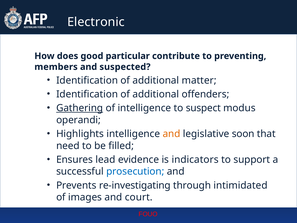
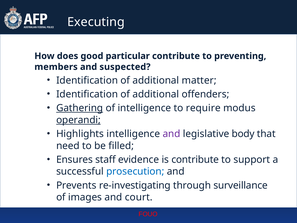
Electronic: Electronic -> Executing (96, 22)
suspect: suspect -> require (203, 108)
operandi underline: none -> present (78, 120)
and colour: orange -> purple (172, 134)
soon: soon -> body (243, 134)
lead: lead -> staff (105, 159)
is indicators: indicators -> contribute (195, 159)
intimidated: intimidated -> surveillance (241, 185)
